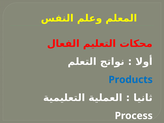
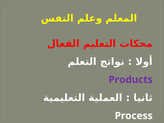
Products colour: blue -> purple (131, 80)
